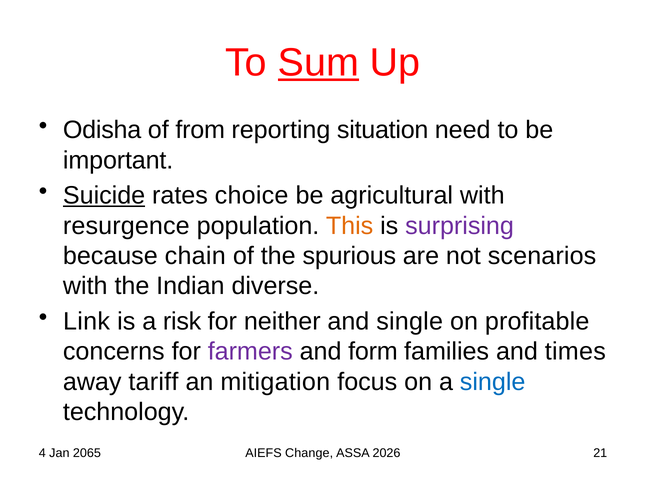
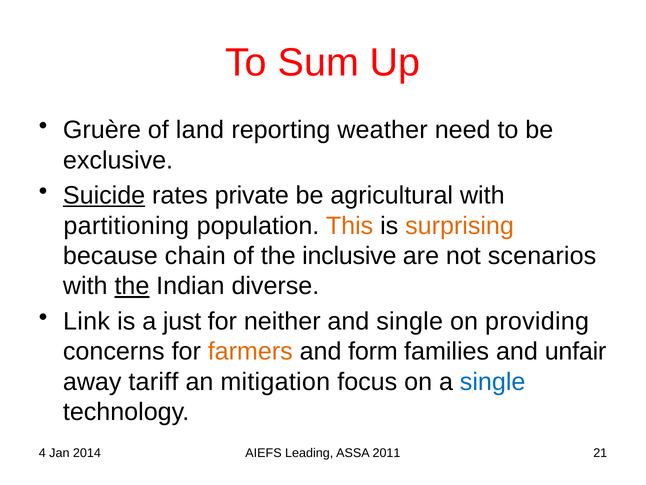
Sum underline: present -> none (318, 63)
Odisha: Odisha -> Gruère (102, 130)
from: from -> land (200, 130)
situation: situation -> weather (382, 130)
important: important -> exclusive (118, 160)
choice: choice -> private (252, 195)
resurgence: resurgence -> partitioning (126, 226)
surprising colour: purple -> orange (460, 226)
spurious: spurious -> inclusive (349, 256)
the underline: none -> present (132, 286)
risk: risk -> just (182, 321)
profitable: profitable -> providing (537, 321)
farmers colour: purple -> orange (250, 351)
times: times -> unfair (576, 351)
2065: 2065 -> 2014 (87, 453)
Change: Change -> Leading (309, 453)
2026: 2026 -> 2011 (386, 453)
